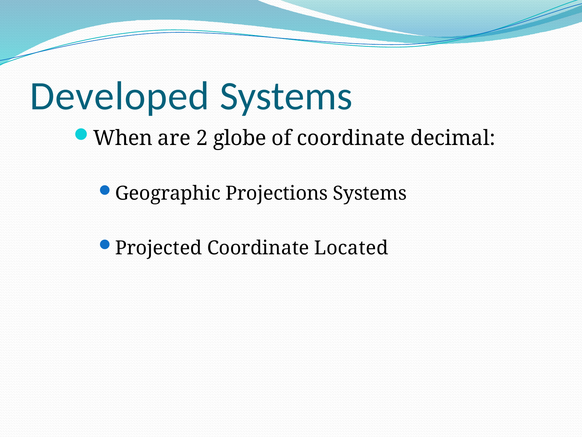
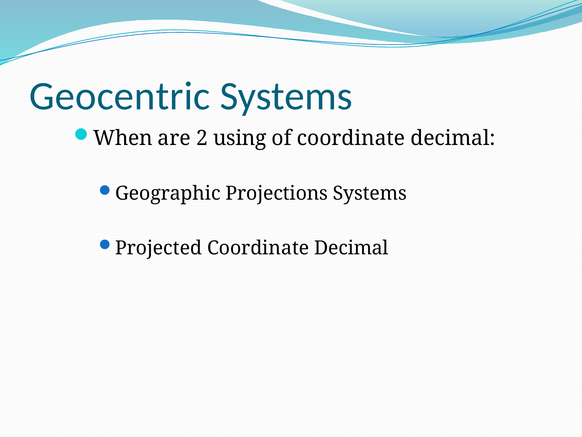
Developed: Developed -> Geocentric (120, 96)
globe: globe -> using (240, 138)
Projected Coordinate Located: Located -> Decimal (351, 248)
